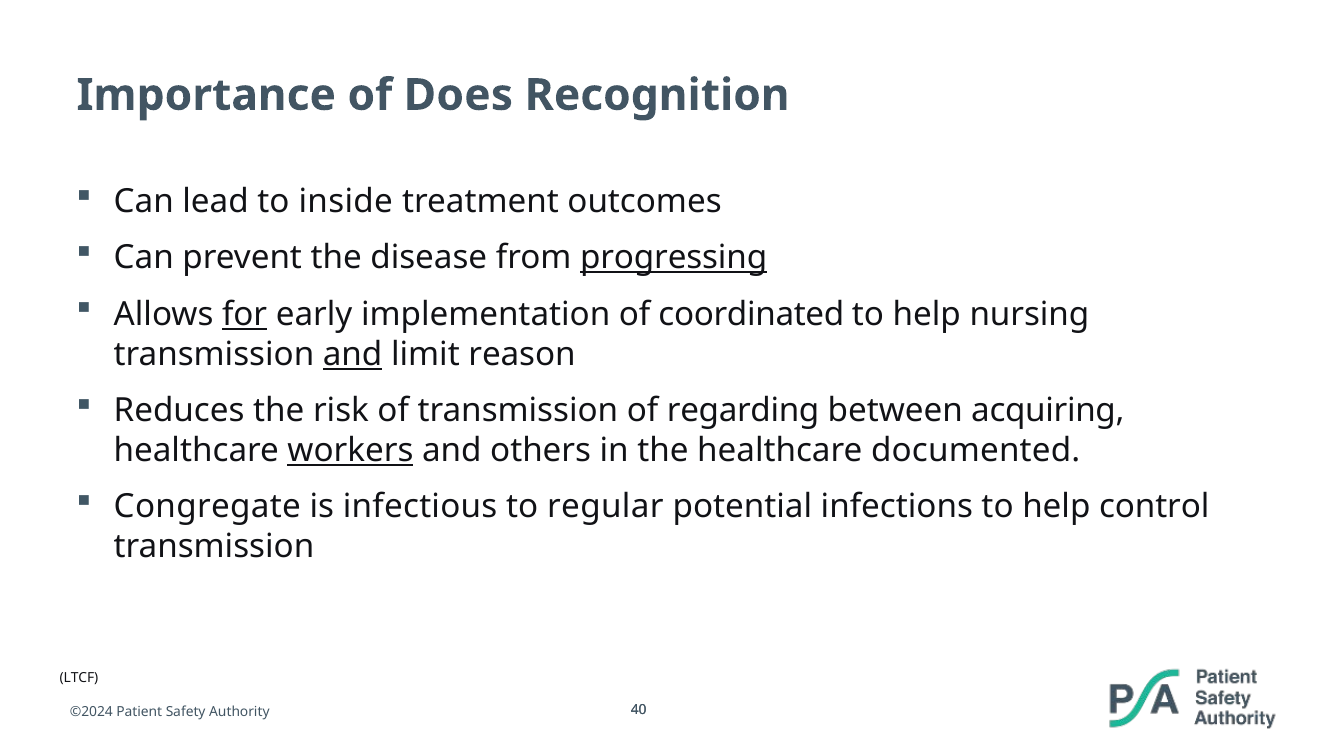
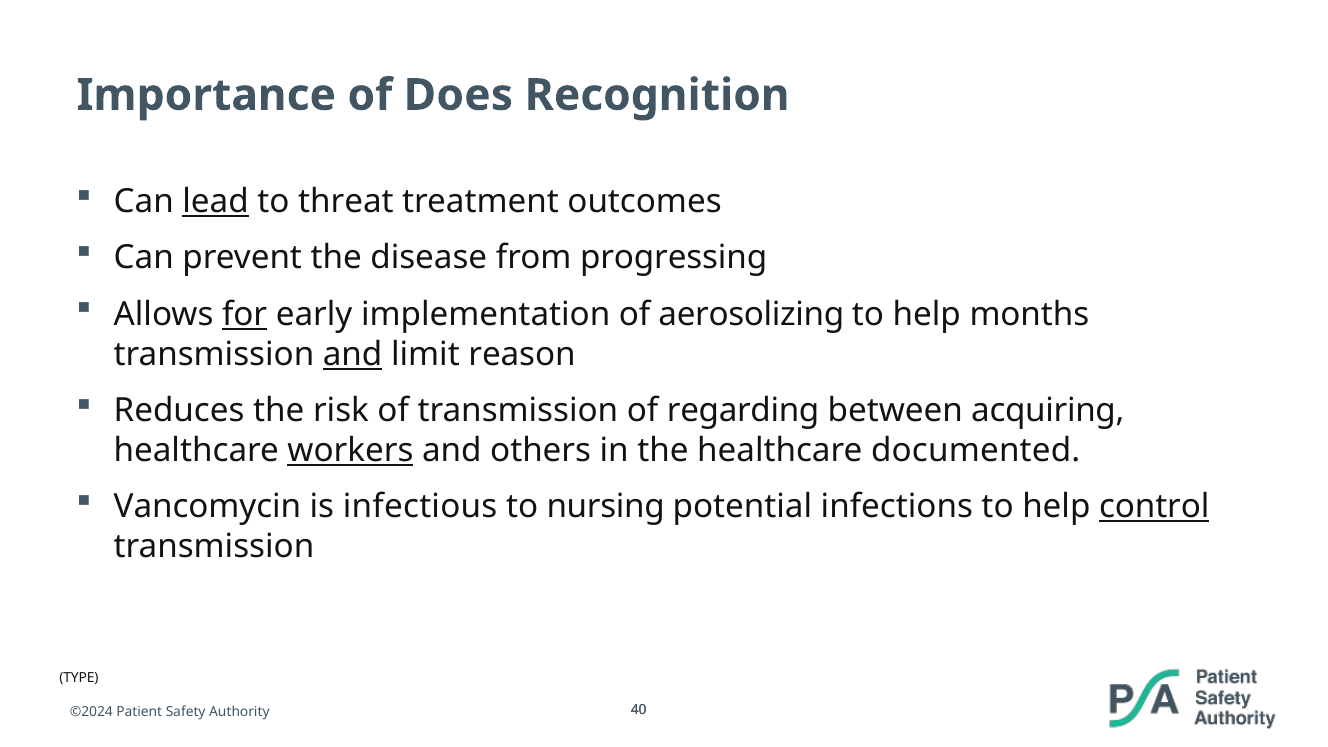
lead underline: none -> present (216, 202)
inside: inside -> threat (346, 202)
progressing underline: present -> none (674, 258)
coordinated: coordinated -> aerosolizing (751, 314)
nursing: nursing -> months (1029, 314)
Congregate: Congregate -> Vancomycin (207, 507)
regular: regular -> nursing (606, 507)
control underline: none -> present (1154, 507)
LTCF: LTCF -> TYPE (79, 678)
